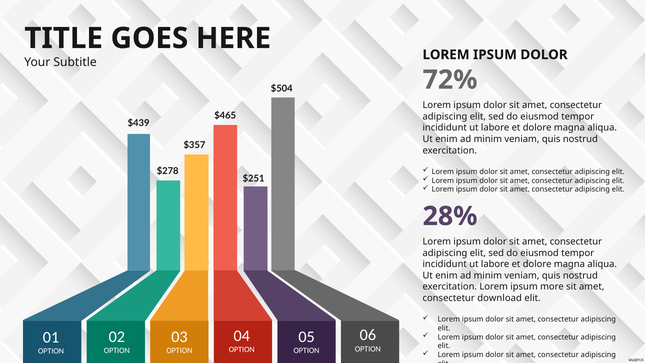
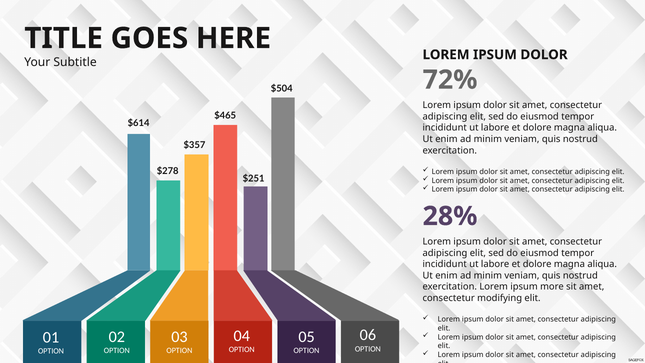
$439: $439 -> $614 (139, 123)
download: download -> modifying (500, 298)
